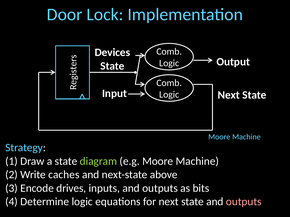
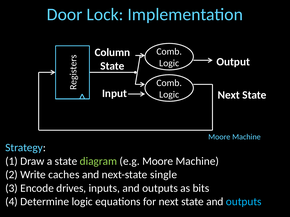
Devices: Devices -> Column (112, 53)
above: above -> single (164, 175)
outputs colour: pink -> light blue (244, 202)
